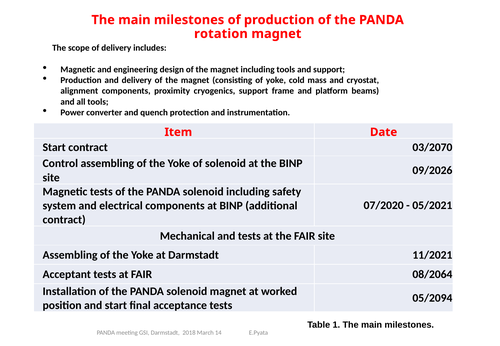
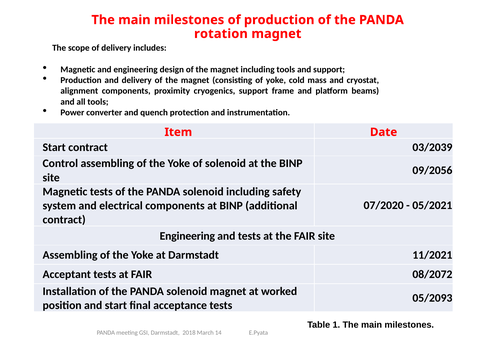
03/2070: 03/2070 -> 03/2039 (432, 148)
09/2026: 09/2026 -> 09/2056 (432, 170)
Mechanical: Mechanical -> Engineering (187, 236)
08/2064: 08/2064 -> 08/2072 (432, 274)
05/2094: 05/2094 -> 05/2093 (432, 298)
